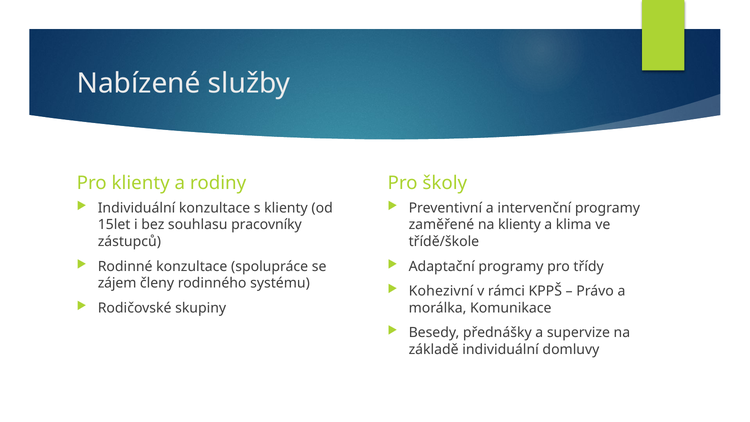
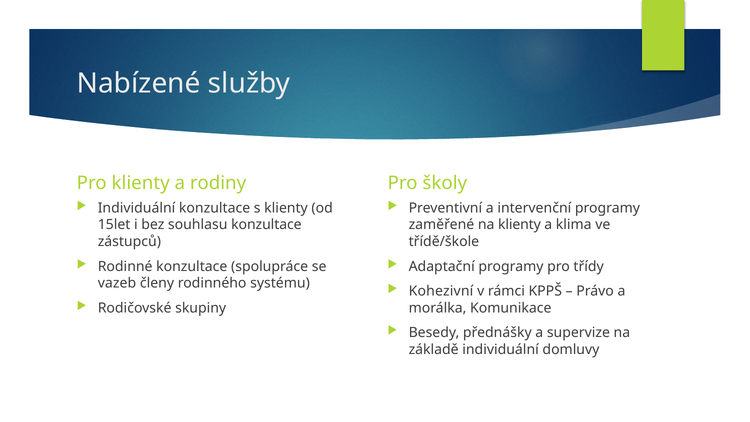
souhlasu pracovníky: pracovníky -> konzultace (266, 225)
zájem: zájem -> vazeb (117, 283)
